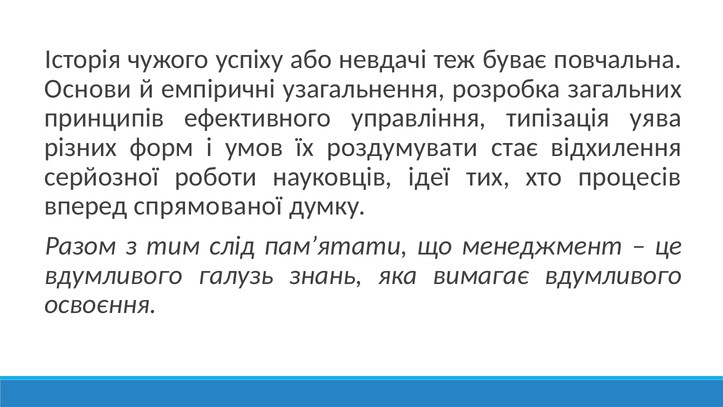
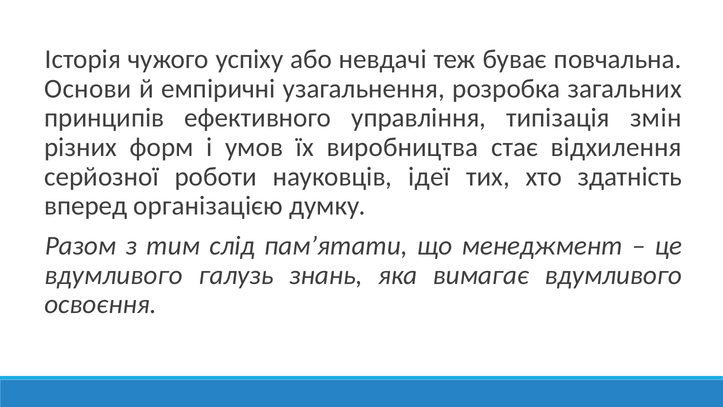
уява: уява -> змін (656, 118)
роздумувати: роздумувати -> виробництва (402, 147)
процесів: процесів -> здатність (630, 176)
спрямованої: спрямованої -> організацією (208, 206)
